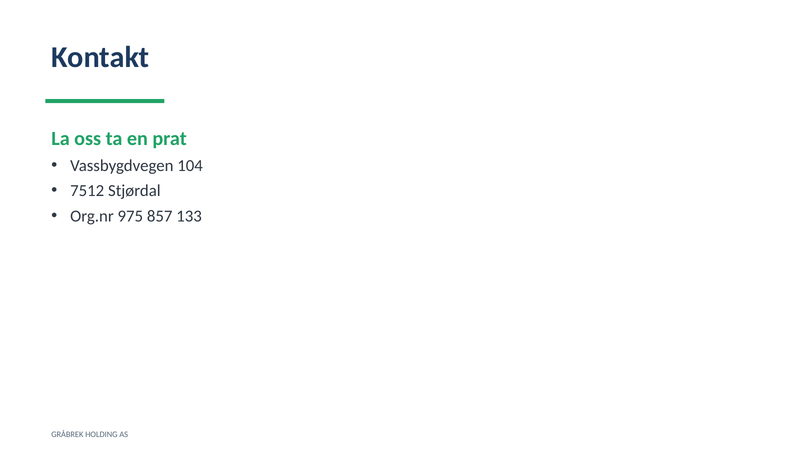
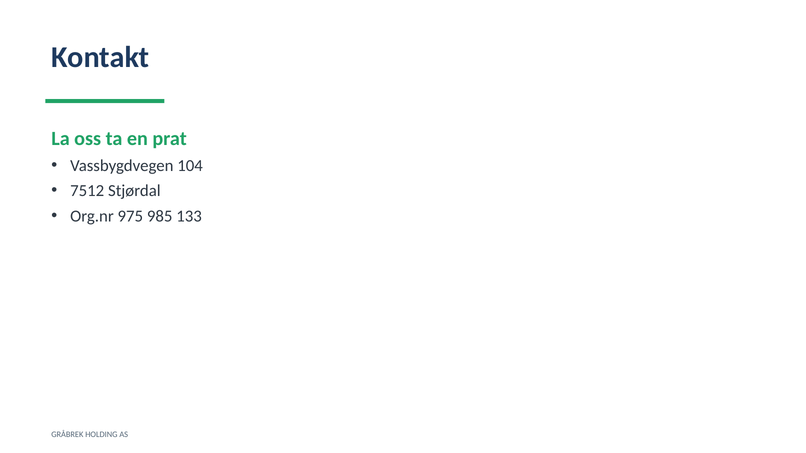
857: 857 -> 985 (160, 216)
